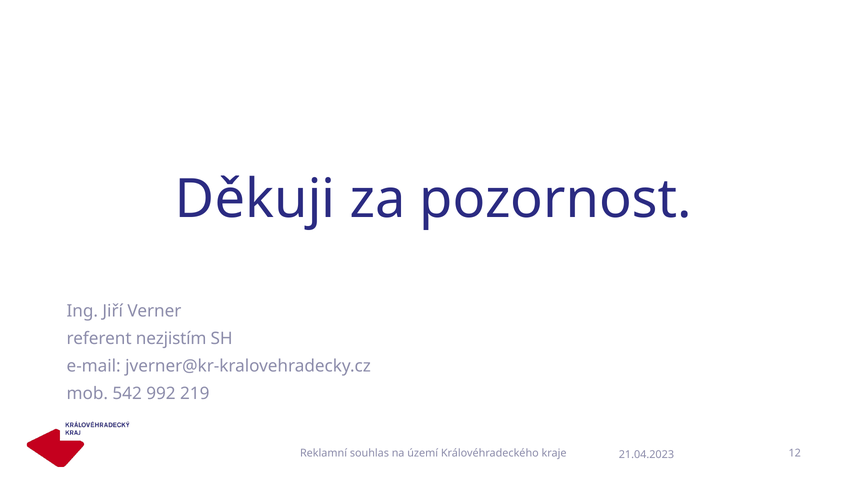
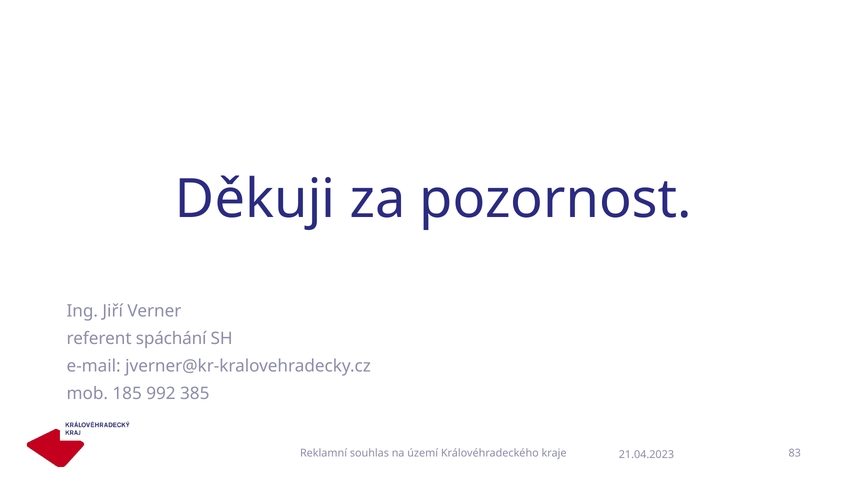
nezjistím: nezjistím -> spáchání (171, 338)
542: 542 -> 185 (127, 394)
219: 219 -> 385 (195, 394)
12: 12 -> 83 (795, 453)
